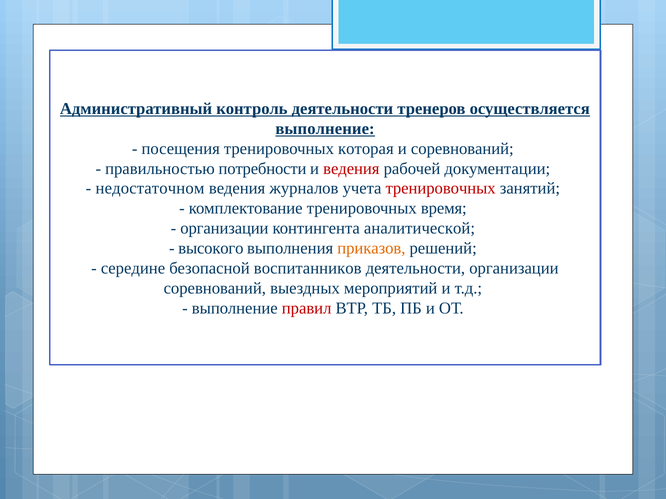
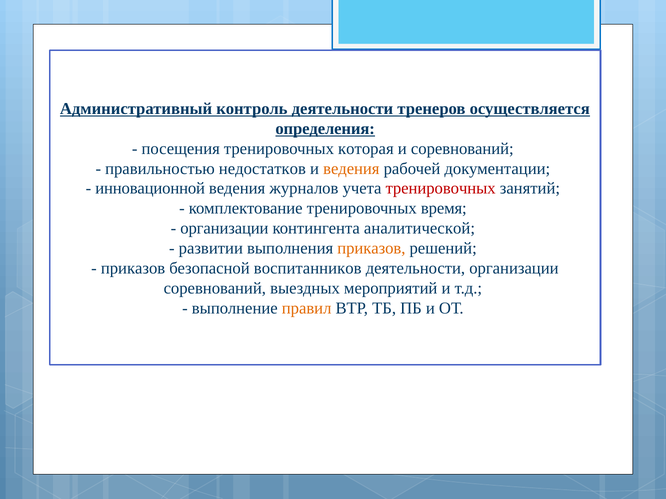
выполнение: выполнение -> определения (325, 129)
потребности: потребности -> недостатков (262, 169)
ведения colour: red -> orange (351, 169)
недостаточном: недостаточном -> инновационной (150, 189)
высокого: высокого -> развитии (211, 249)
середине: середине -> приказов (133, 269)
правил colour: red -> orange (307, 309)
